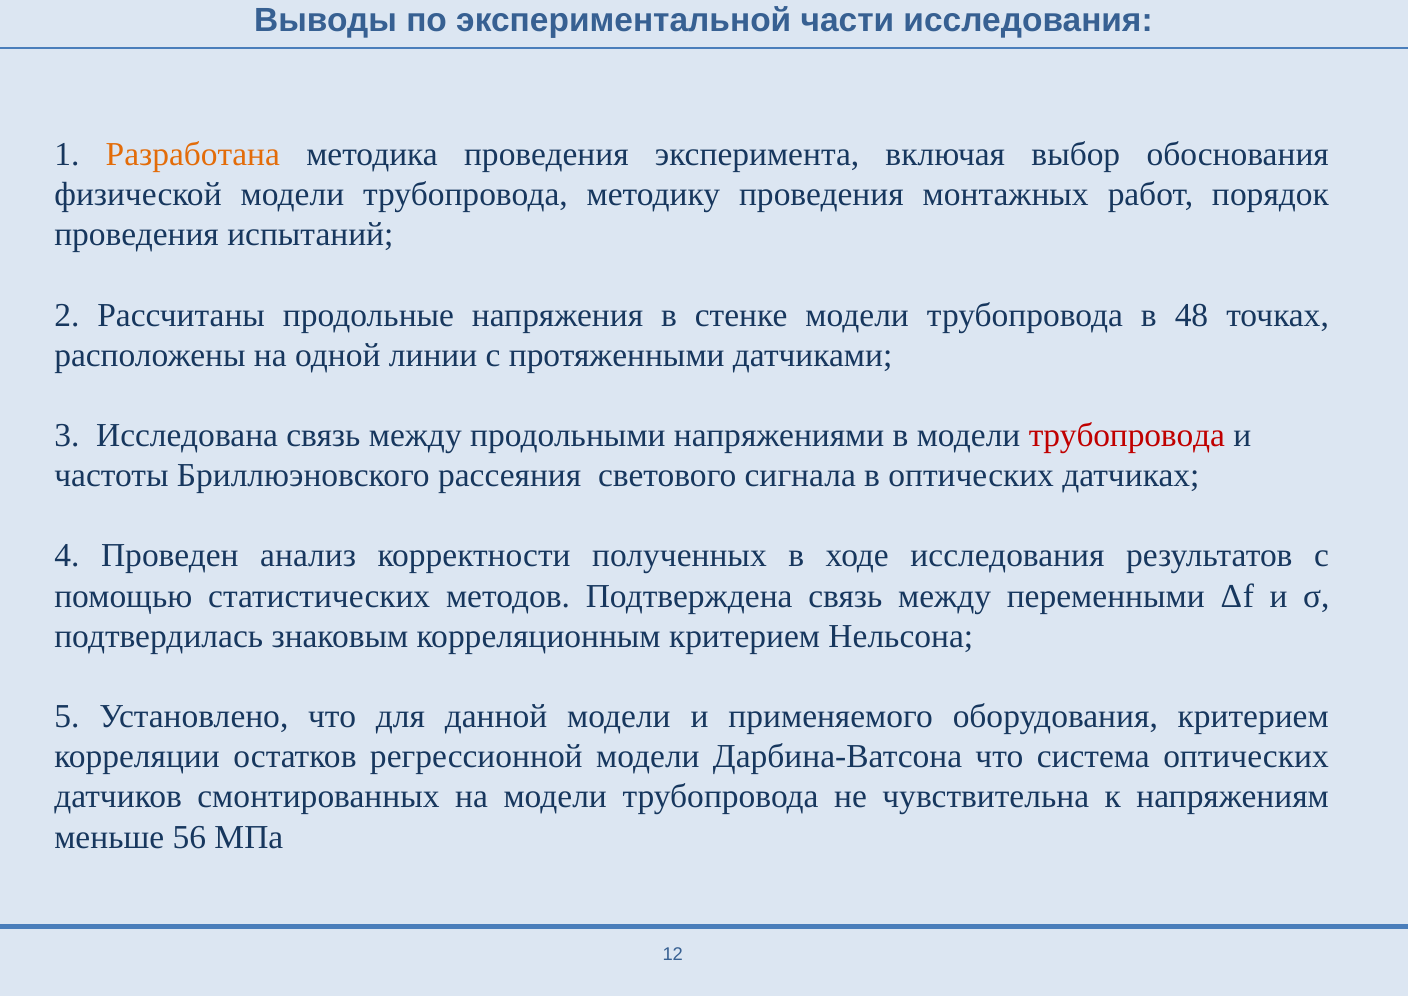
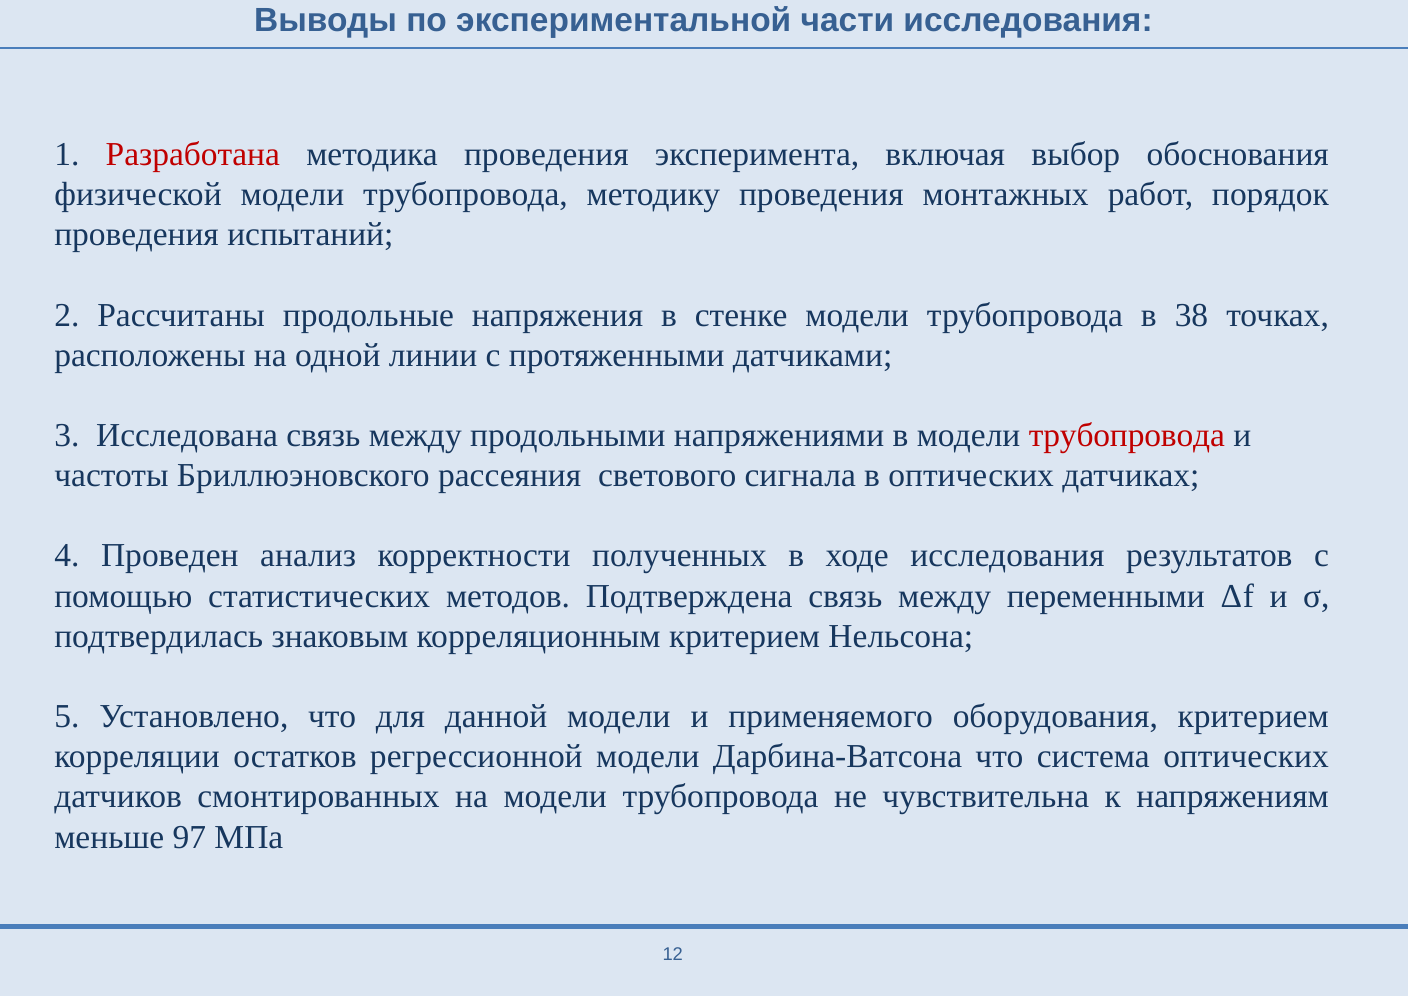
Разработана colour: orange -> red (193, 154)
48: 48 -> 38 (1191, 315)
56: 56 -> 97 (189, 837)
